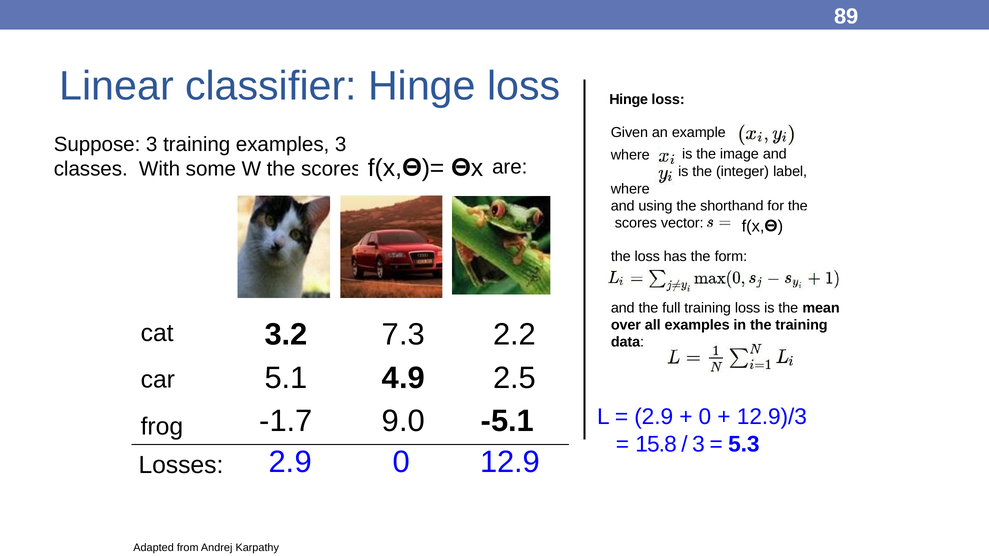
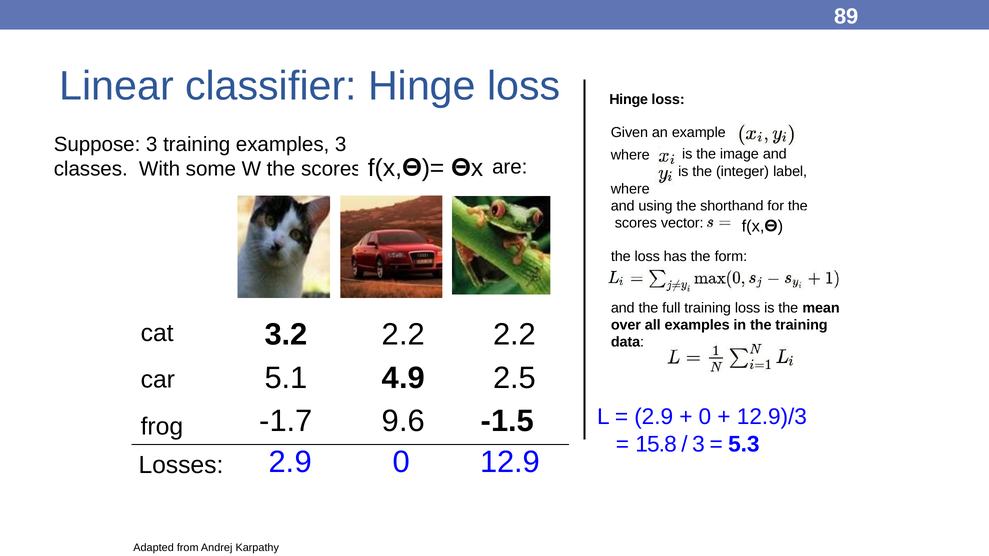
7.3: 7.3 -> 2.2 (403, 335)
9.0: 9.0 -> 9.6 (403, 421)
-5.1: -5.1 -> -1.5 (507, 421)
